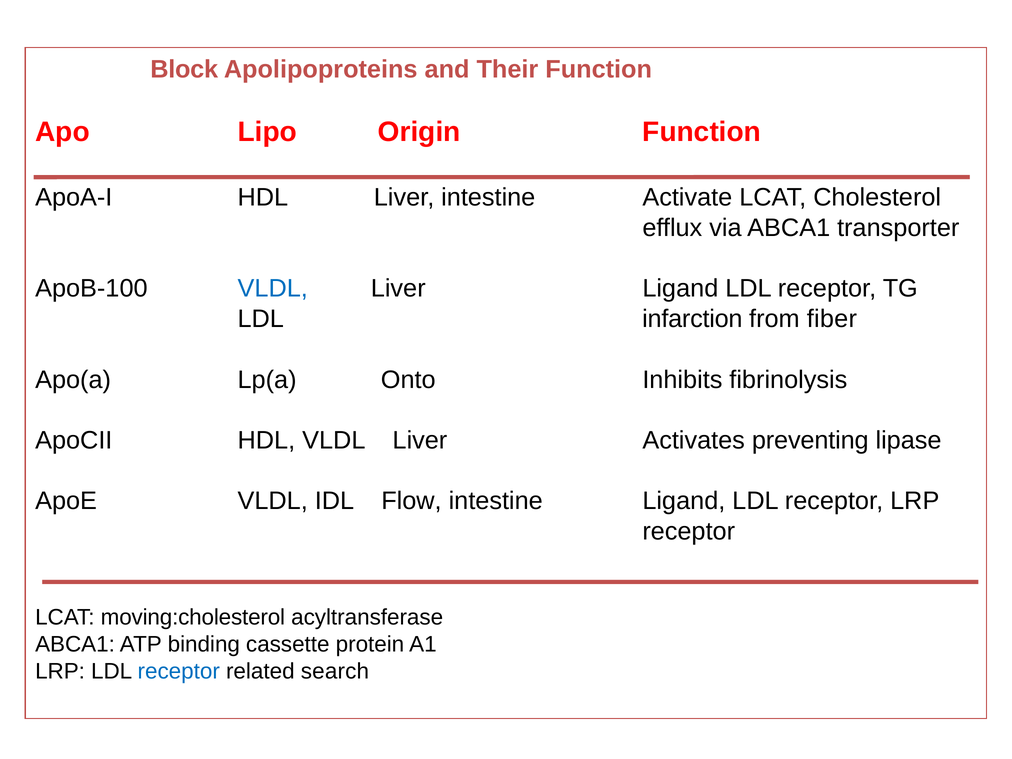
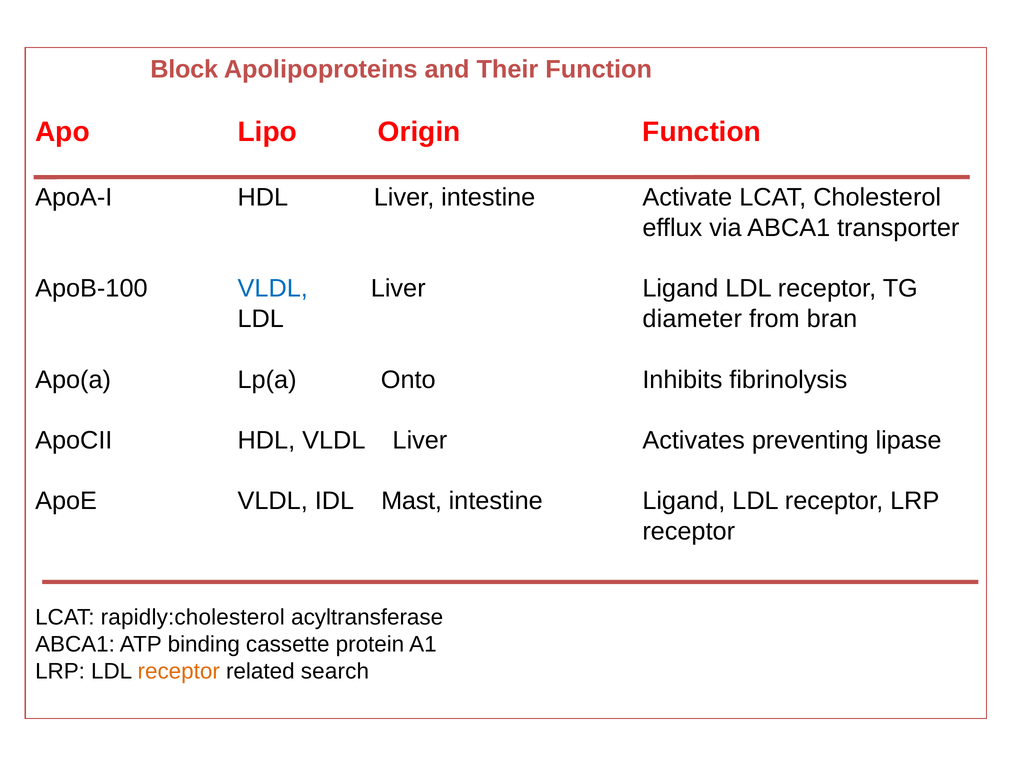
infarction: infarction -> diameter (692, 319)
fiber: fiber -> bran (832, 319)
Flow: Flow -> Mast (412, 501)
moving:cholesterol: moving:cholesterol -> rapidly:cholesterol (193, 617)
receptor colour: blue -> orange (179, 671)
